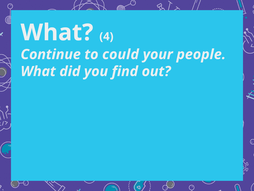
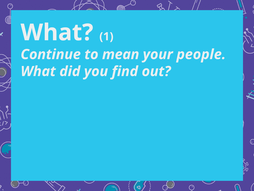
4: 4 -> 1 (106, 36)
could: could -> mean (121, 54)
